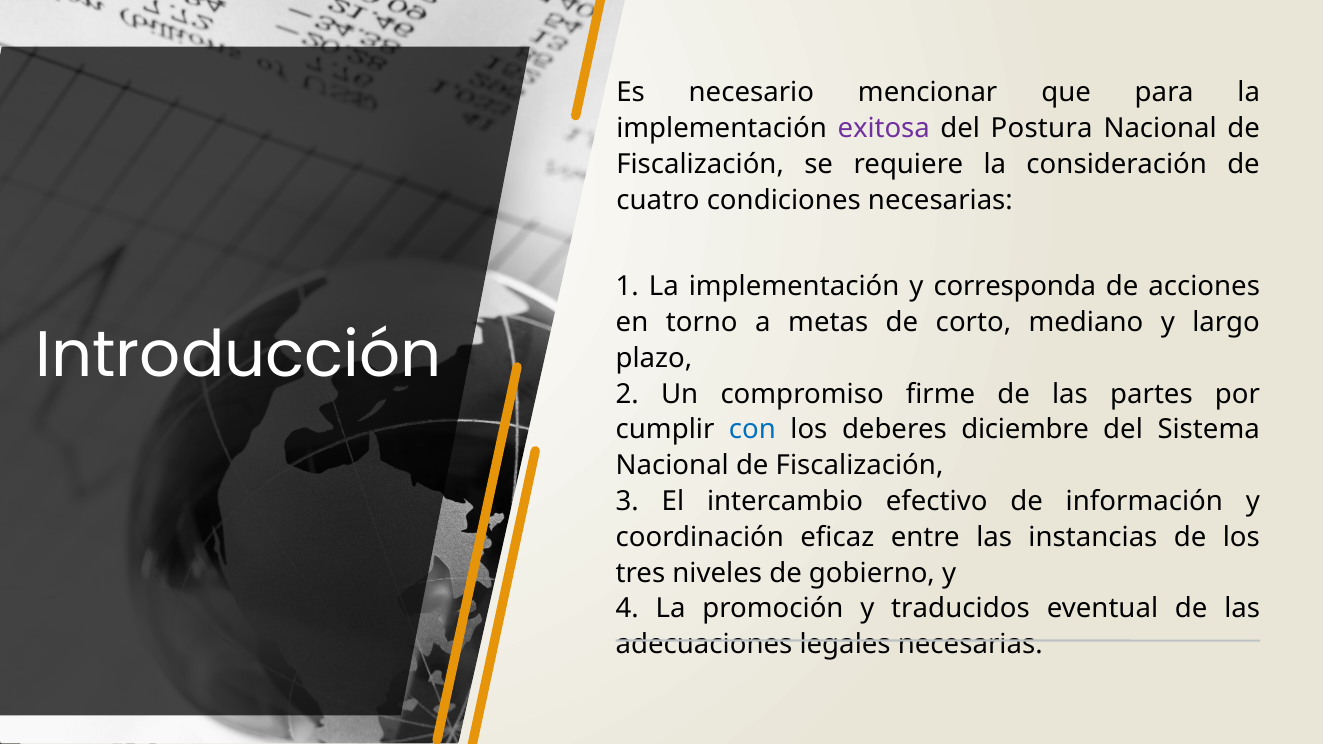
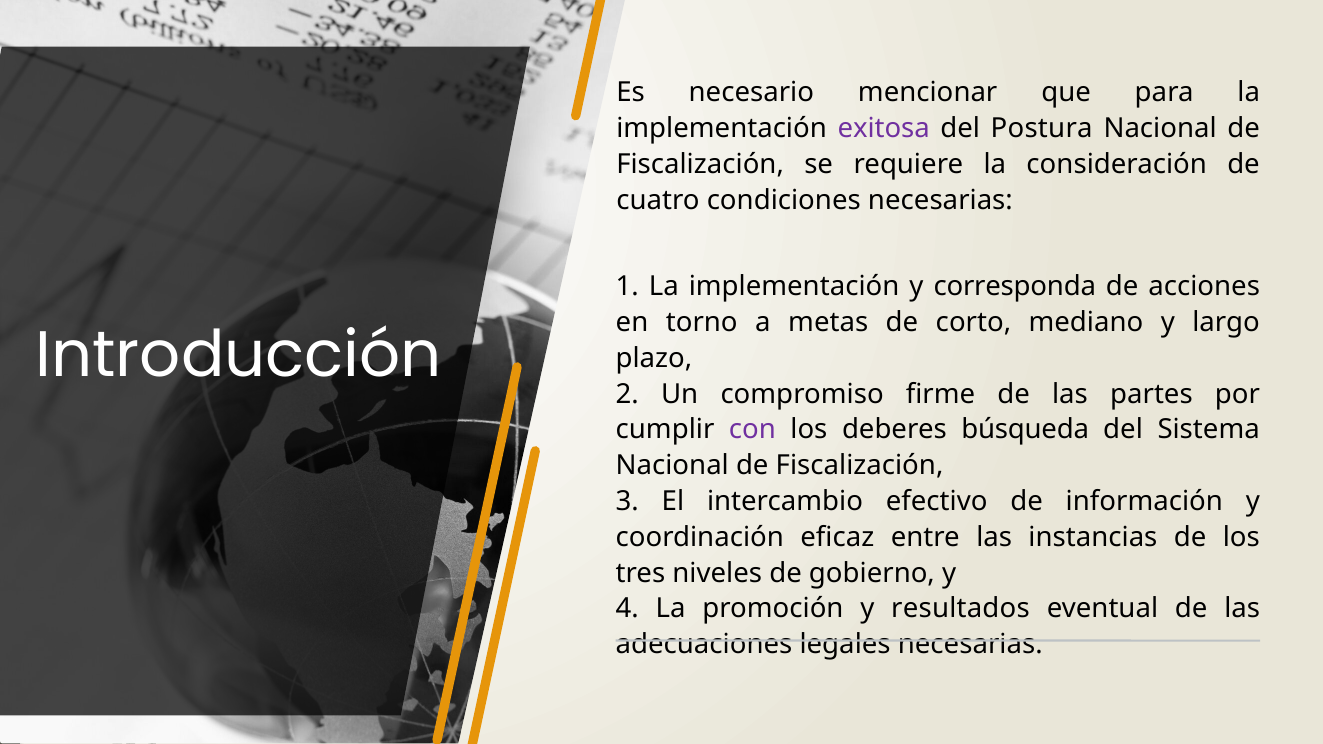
con colour: blue -> purple (752, 430)
diciembre: diciembre -> búsqueda (1025, 430)
traducidos: traducidos -> resultados (960, 609)
